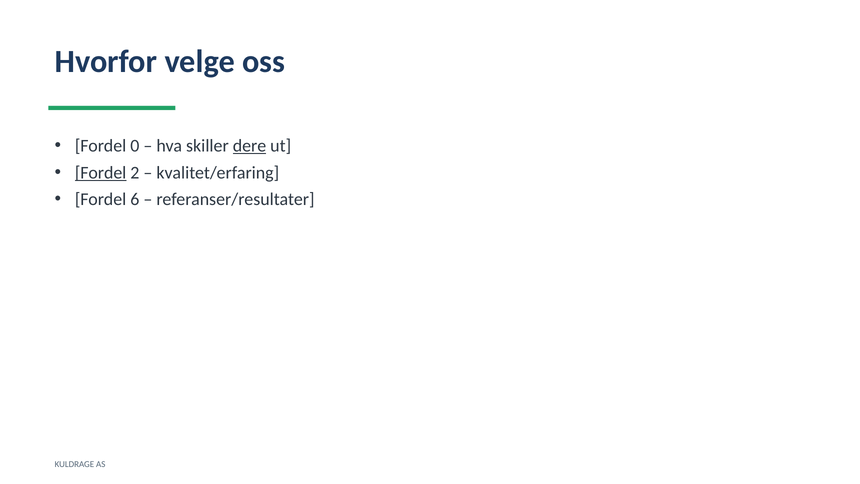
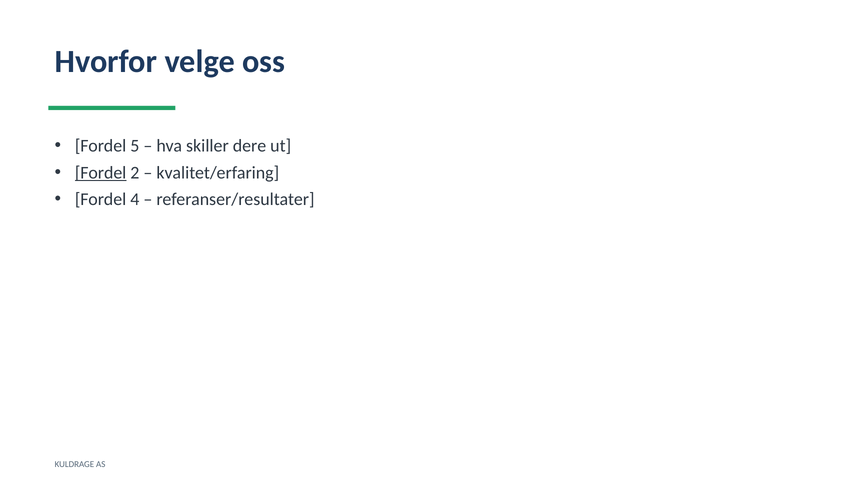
0: 0 -> 5 (135, 146)
dere underline: present -> none (249, 146)
6: 6 -> 4 (135, 199)
